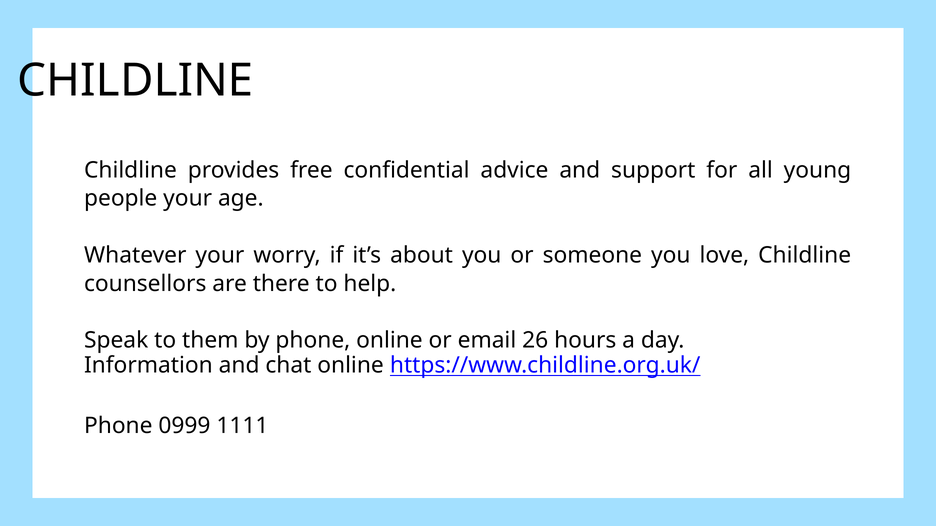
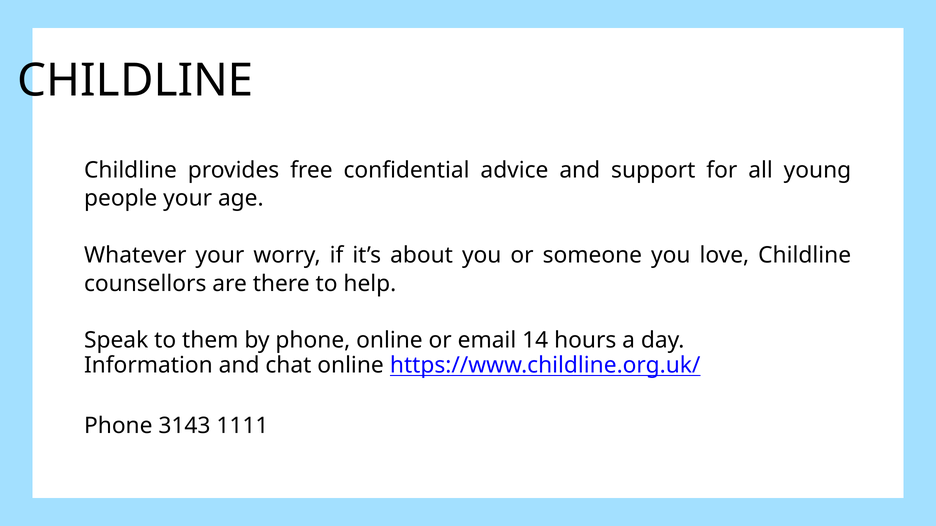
26: 26 -> 14 (535, 341)
0999: 0999 -> 3143 (184, 426)
